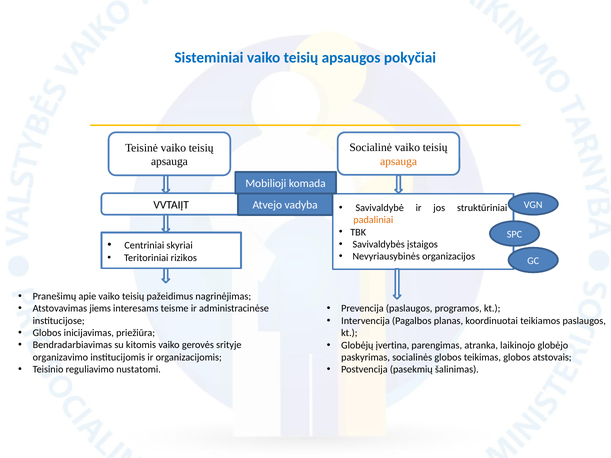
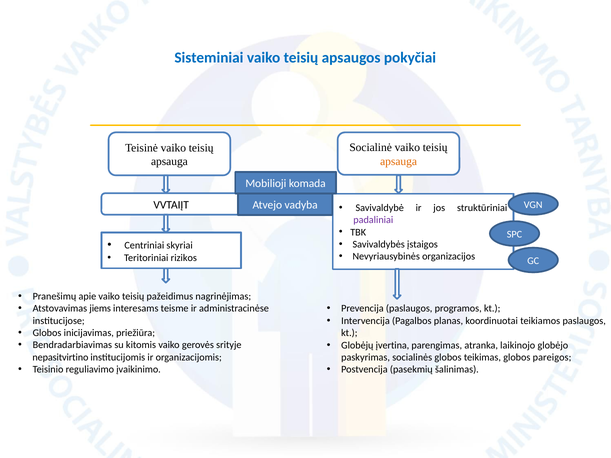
padaliniai colour: orange -> purple (373, 220)
organizavimo: organizavimo -> nepasitvirtino (60, 357)
atstovais: atstovais -> pareigos (552, 358)
nustatomi: nustatomi -> įvaikinimo (139, 370)
